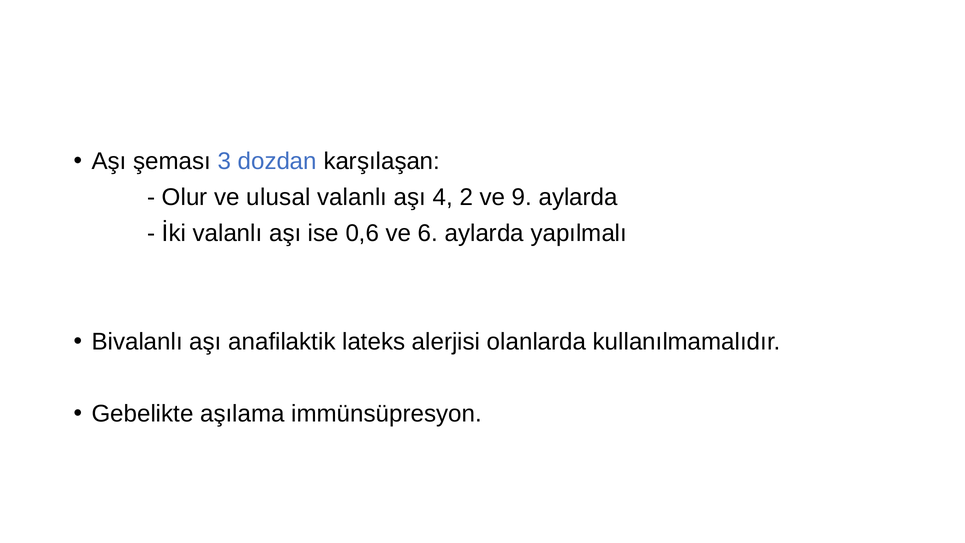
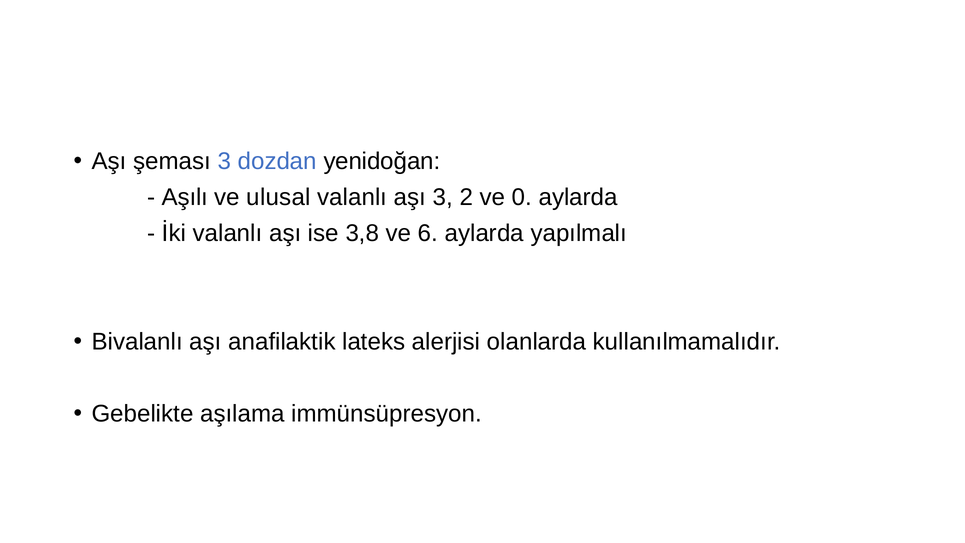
karşılaşan: karşılaşan -> yenidoğan (382, 161)
Olur: Olur -> Aşılı (185, 197)
aşı 4: 4 -> 3 (443, 197)
9: 9 -> 0 (522, 197)
0,6: 0,6 -> 3,8 (362, 233)
